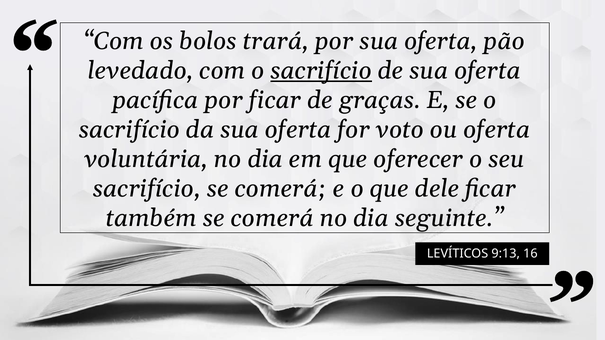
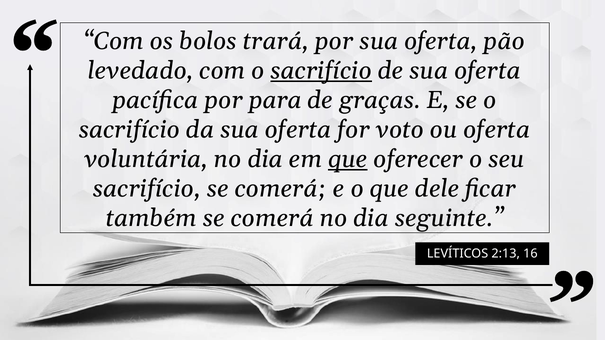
por ficar: ficar -> para (275, 100)
que underline: none -> present (348, 159)
9:13: 9:13 -> 2:13 (506, 254)
